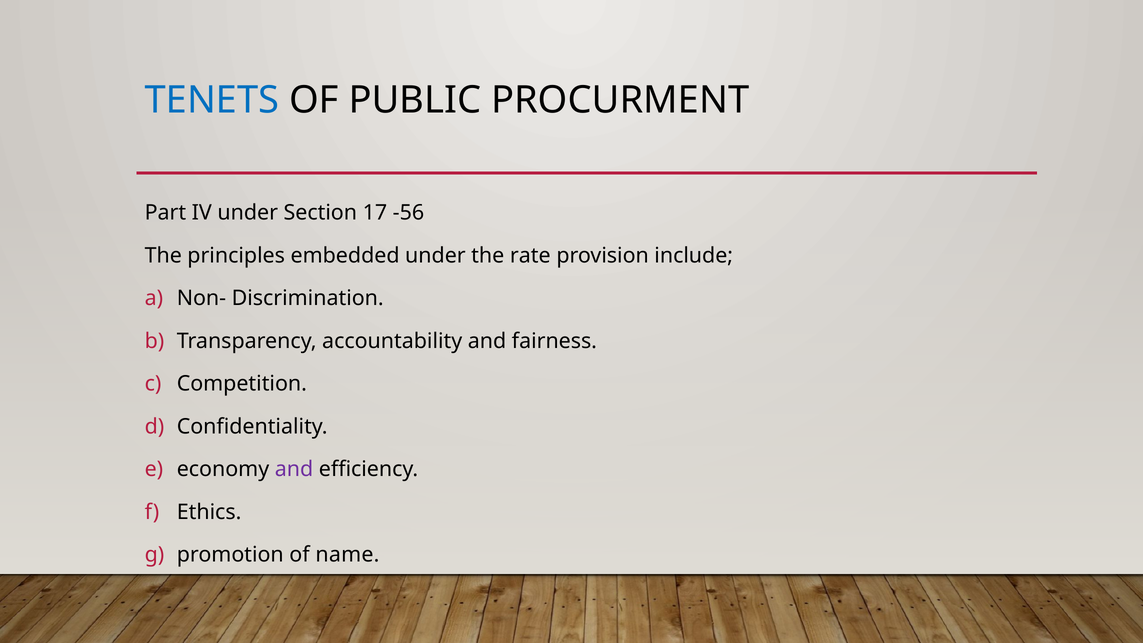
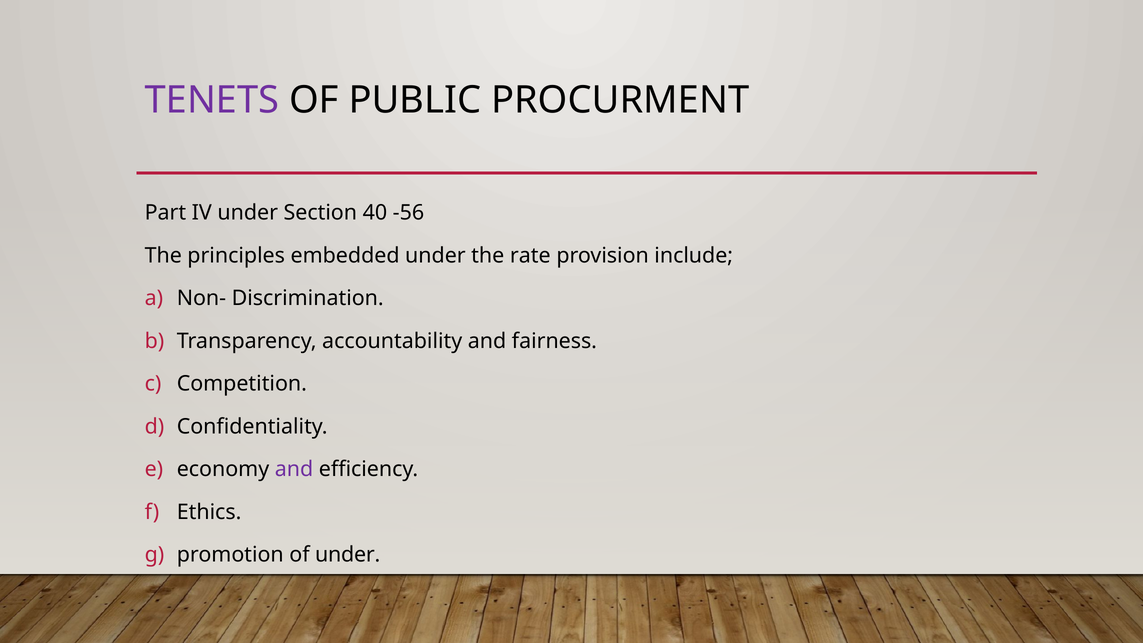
TENETS colour: blue -> purple (212, 100)
17: 17 -> 40 (375, 213)
of name: name -> under (348, 555)
